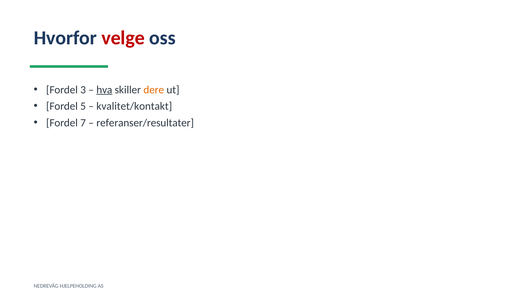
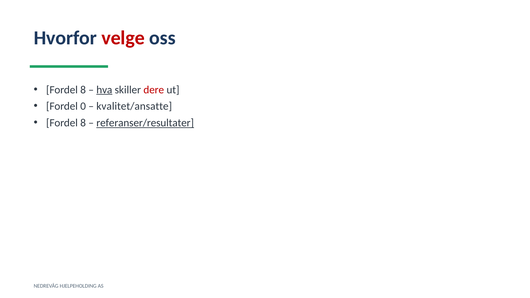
3: 3 -> 8 (83, 90)
dere colour: orange -> red (154, 90)
5: 5 -> 0 (83, 106)
kvalitet/kontakt: kvalitet/kontakt -> kvalitet/ansatte (134, 106)
7: 7 -> 8 (83, 123)
referanser/resultater underline: none -> present (145, 123)
